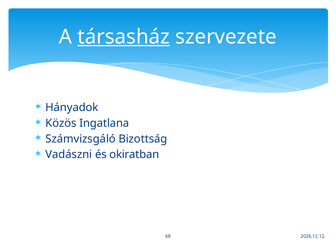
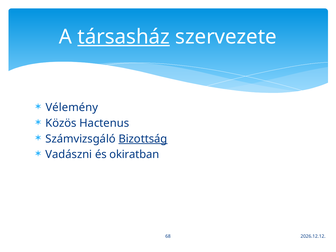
Hányadok: Hányadok -> Vélemény (72, 107)
Ingatlana: Ingatlana -> Hactenus (104, 123)
Bizottság underline: none -> present (143, 139)
